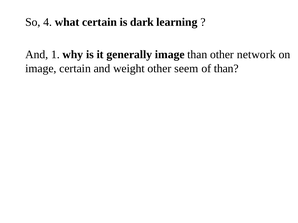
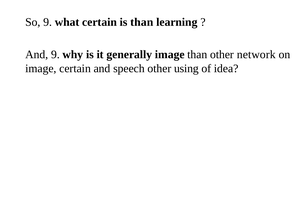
So 4: 4 -> 9 (48, 22)
is dark: dark -> than (142, 22)
And 1: 1 -> 9 (55, 55)
weight: weight -> speech (129, 69)
seem: seem -> using (186, 69)
of than: than -> idea (226, 69)
